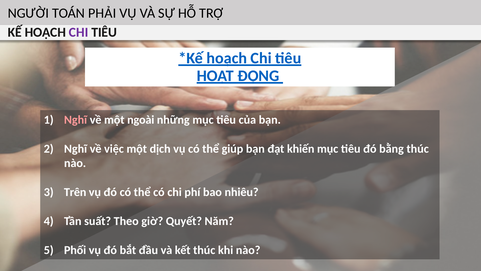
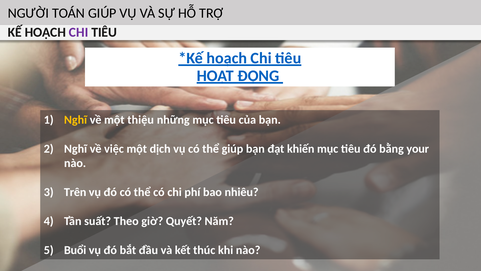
TOÁN PHẢI: PHẢI -> GIÚP (102, 13)
Nghĩ colour: pink -> yellow (76, 120)
ngoài: ngoài -> thiệu (141, 120)
bằng thúc: thúc -> your (418, 149)
Phối: Phối -> Buổi (75, 250)
